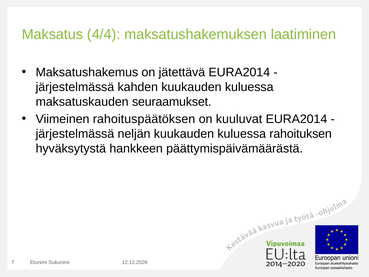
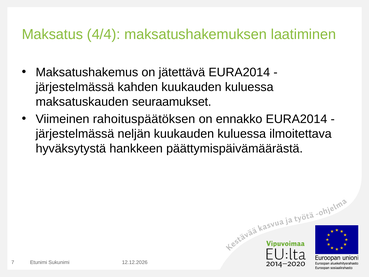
kuuluvat: kuuluvat -> ennakko (239, 119)
rahoituksen: rahoituksen -> ilmoitettava (301, 134)
